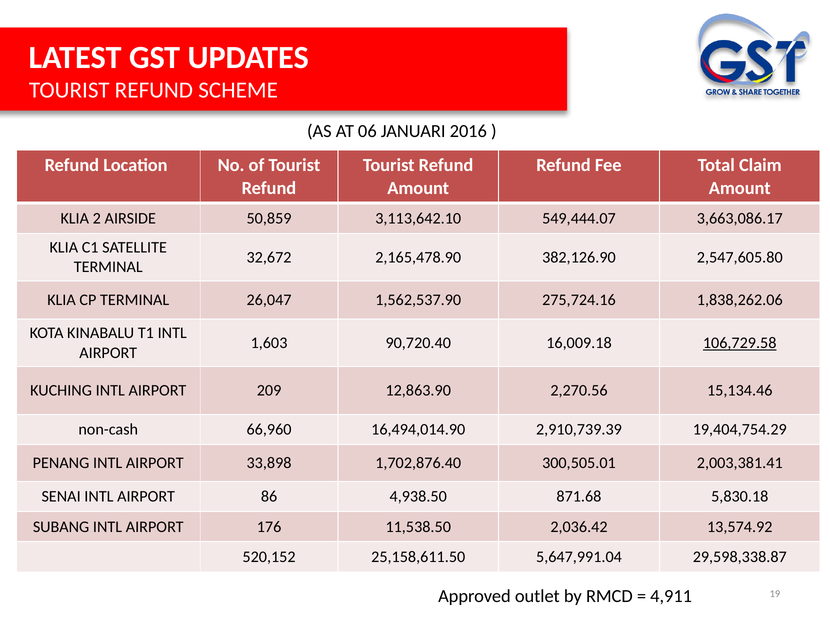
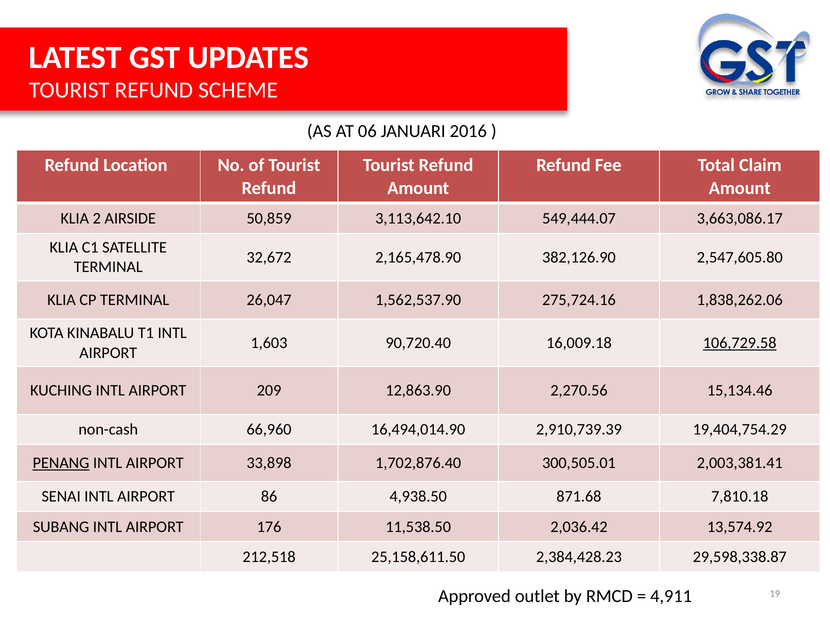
PENANG underline: none -> present (61, 463)
5,830.18: 5,830.18 -> 7,810.18 (740, 497)
520,152: 520,152 -> 212,518 (269, 557)
5,647,991.04: 5,647,991.04 -> 2,384,428.23 (579, 557)
